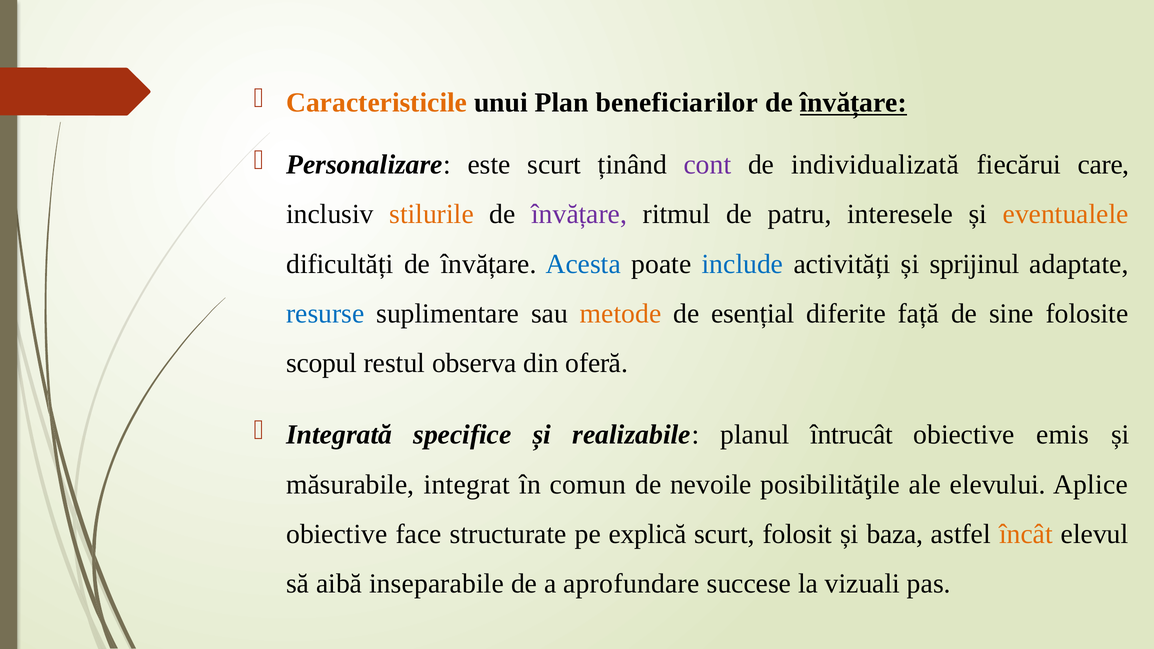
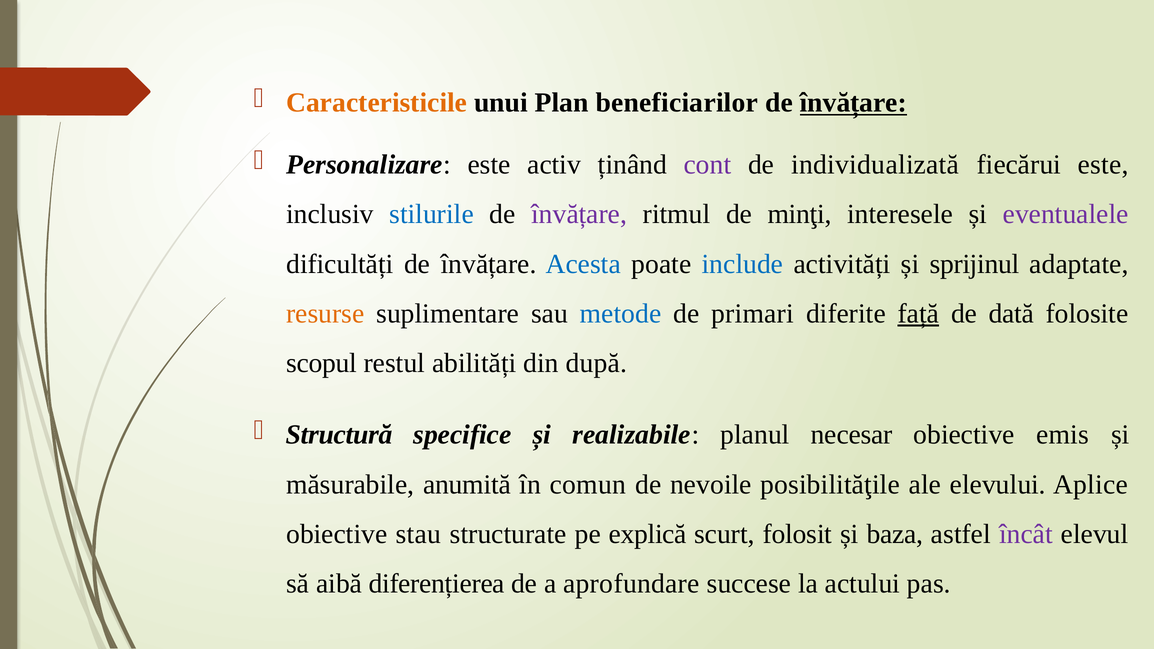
este scurt: scurt -> activ (554, 165)
fiecărui care: care -> este (1103, 165)
stilurile colour: orange -> blue (432, 214)
patru: patru -> minţi (800, 214)
eventualele colour: orange -> purple (1066, 214)
resurse colour: blue -> orange (325, 314)
metode colour: orange -> blue (621, 314)
esențial: esențial -> primari (753, 314)
față underline: none -> present (918, 314)
sine: sine -> dată (1011, 314)
observa: observa -> abilități (474, 363)
oferă: oferă -> după (596, 363)
Integrată: Integrată -> Structură (339, 435)
întrucât: întrucât -> necesar (852, 435)
integrat: integrat -> anumită (467, 484)
face: face -> stau (419, 534)
încât colour: orange -> purple (1026, 534)
inseparabile: inseparabile -> diferențierea (437, 584)
vizuali: vizuali -> actului (862, 584)
